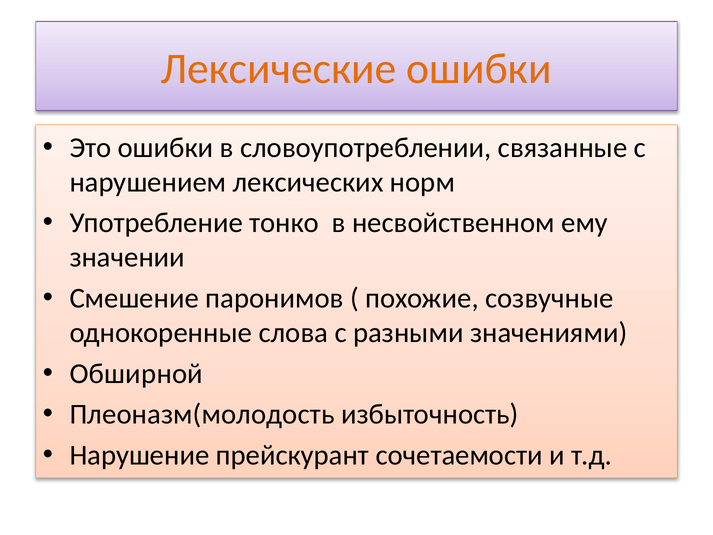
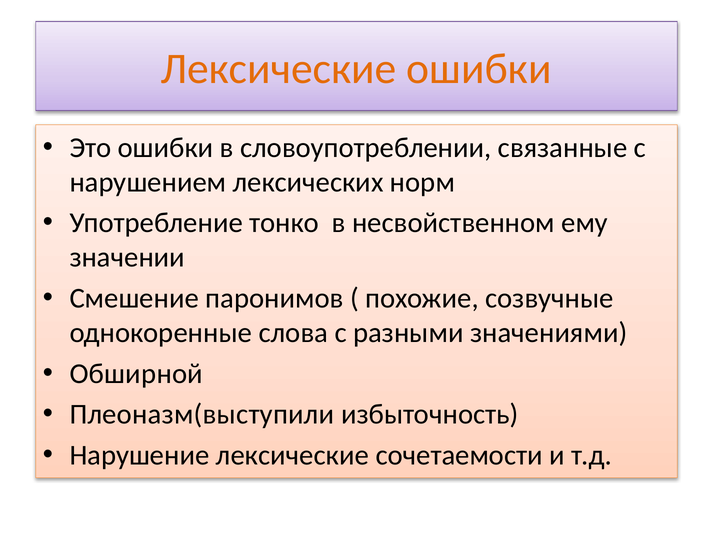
Плеоназм(молодость: Плеоназм(молодость -> Плеоназм(выступили (202, 414)
Нарушение прейскурант: прейскурант -> лексические (292, 455)
